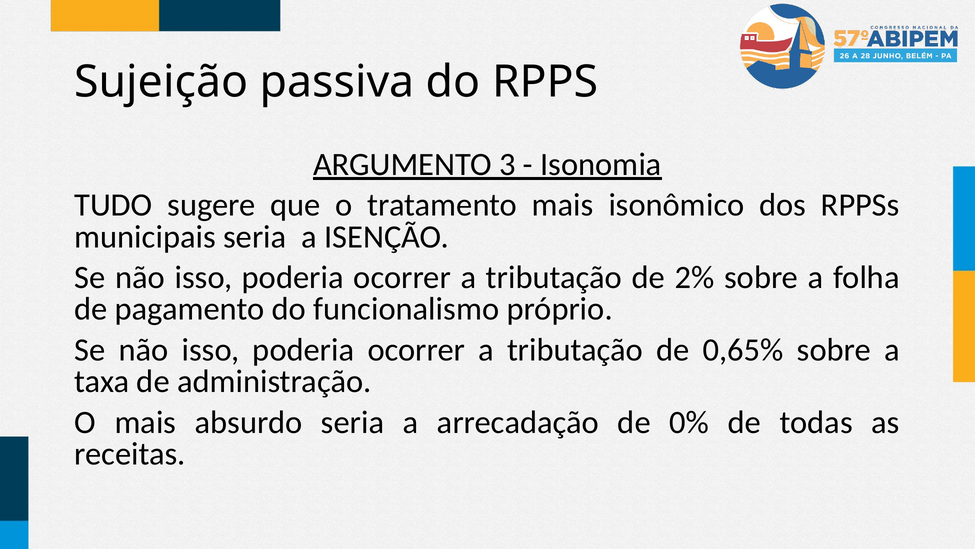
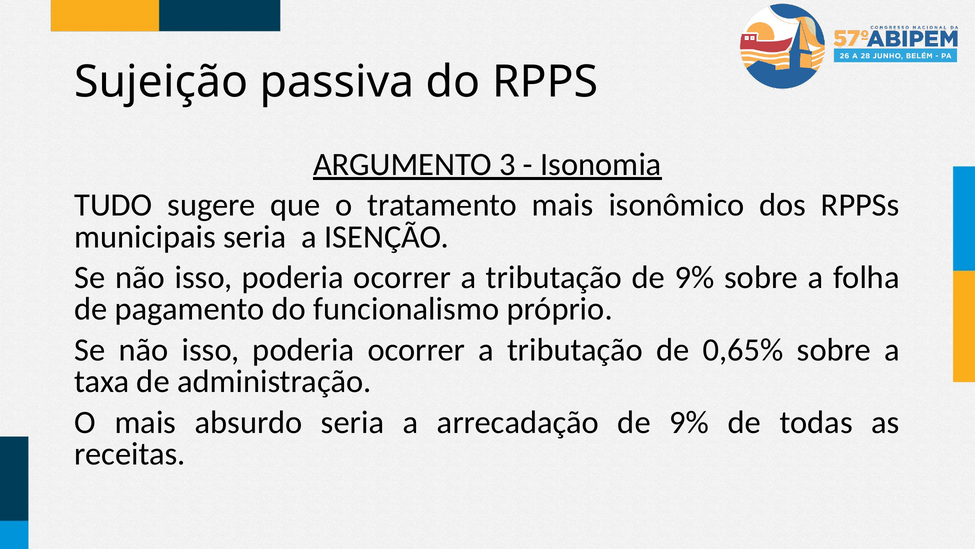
tributação de 2%: 2% -> 9% (695, 277)
arrecadação de 0%: 0% -> 9% (689, 422)
